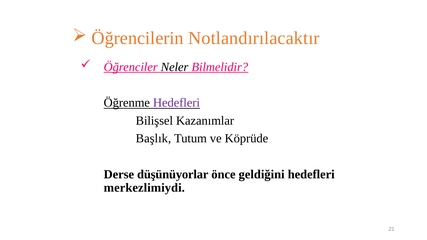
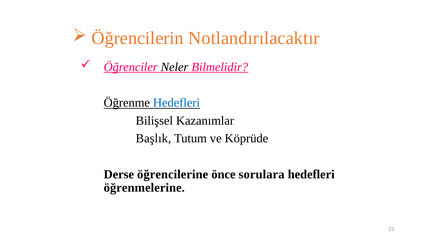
Hedefleri colour: purple -> blue (176, 103)
düşünüyorlar: düşünüyorlar -> öğrencilerine (173, 174)
geldiğini: geldiğini -> sorulara (262, 174)
merkezlimiydi: merkezlimiydi -> öğrenmelerine (144, 188)
